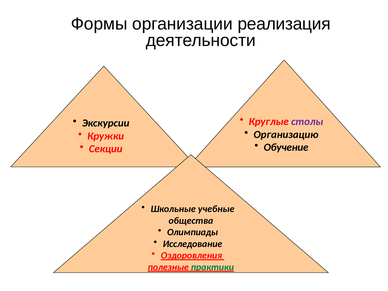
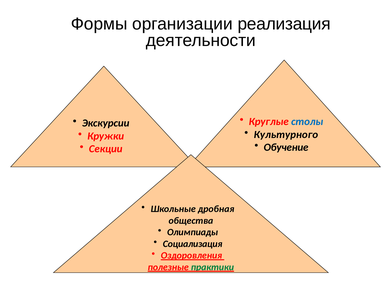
столы colour: purple -> blue (307, 122)
Организацию: Организацию -> Культурного (286, 134)
учебные: учебные -> дробная (216, 209)
Исследование: Исследование -> Социализация (193, 244)
